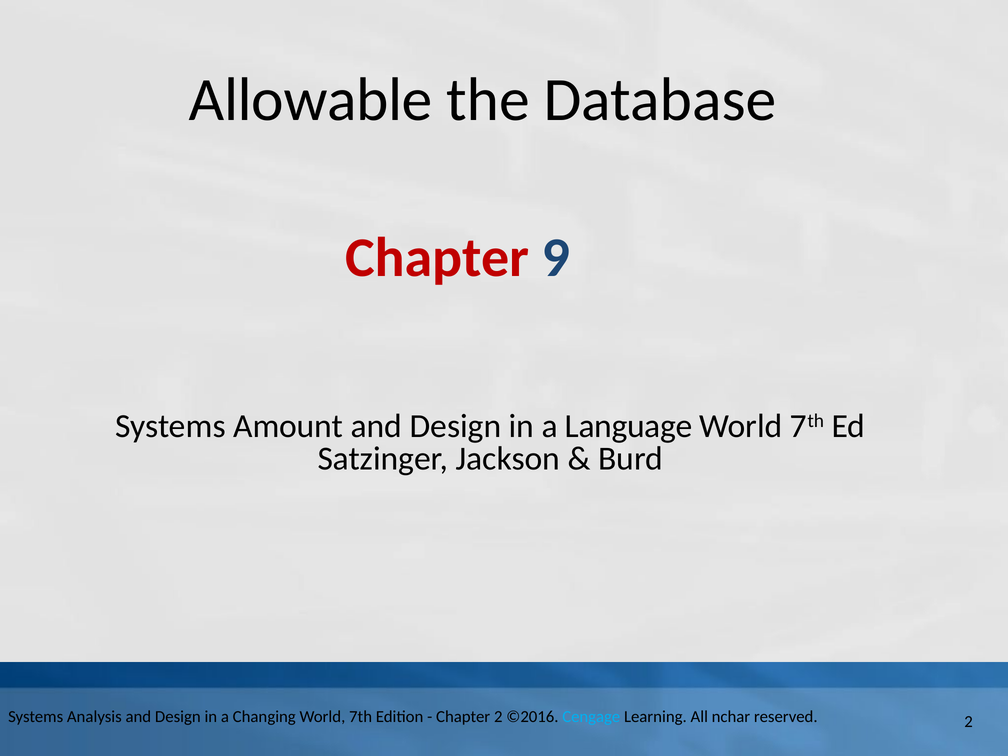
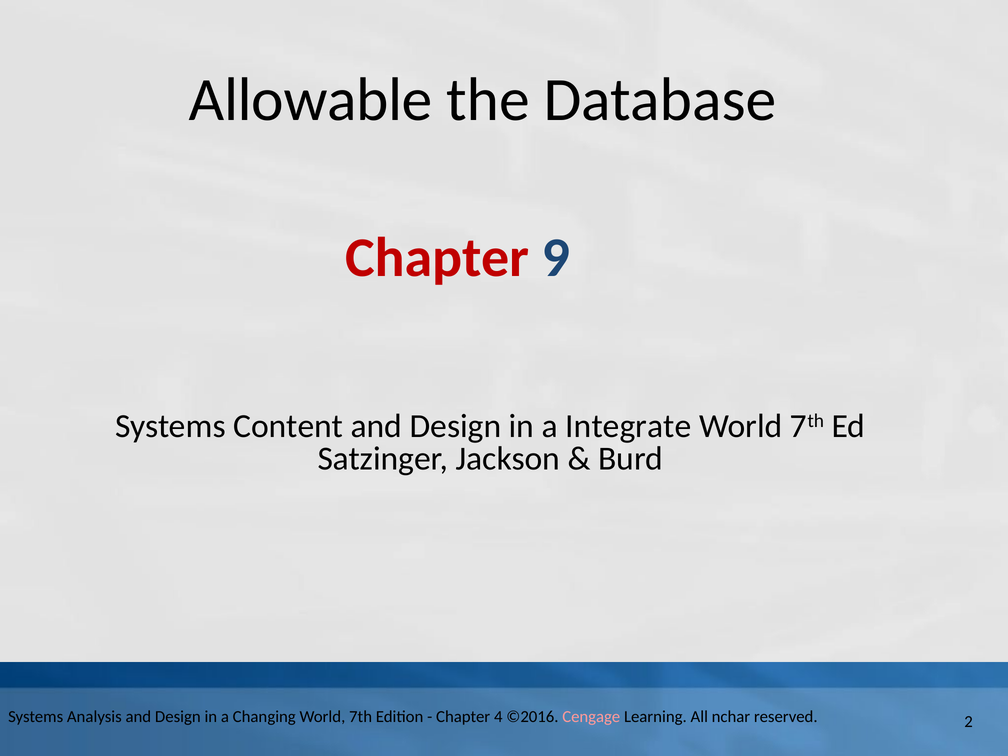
Amount: Amount -> Content (288, 426)
Language: Language -> Integrate (628, 426)
Chapter 2: 2 -> 4 (498, 717)
Cengage colour: light blue -> pink (591, 717)
